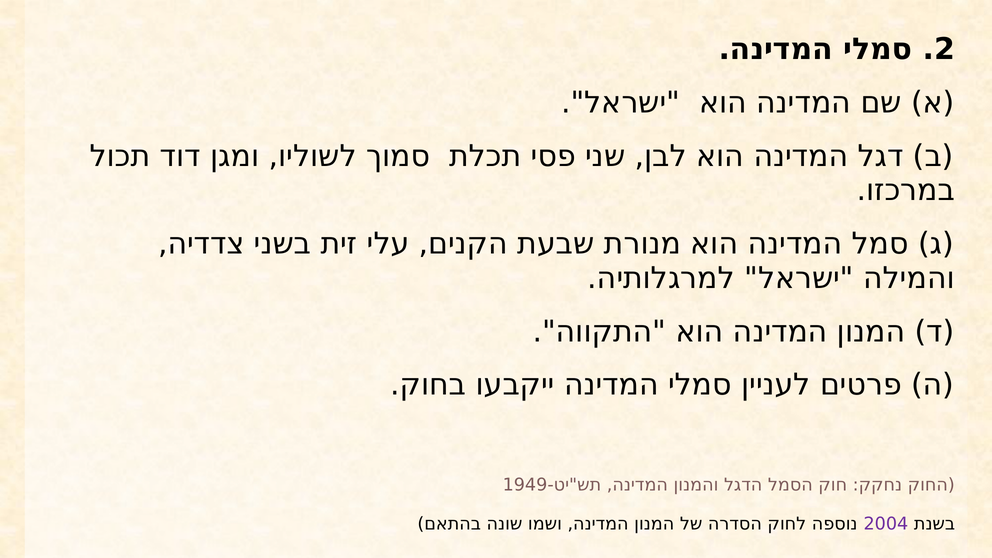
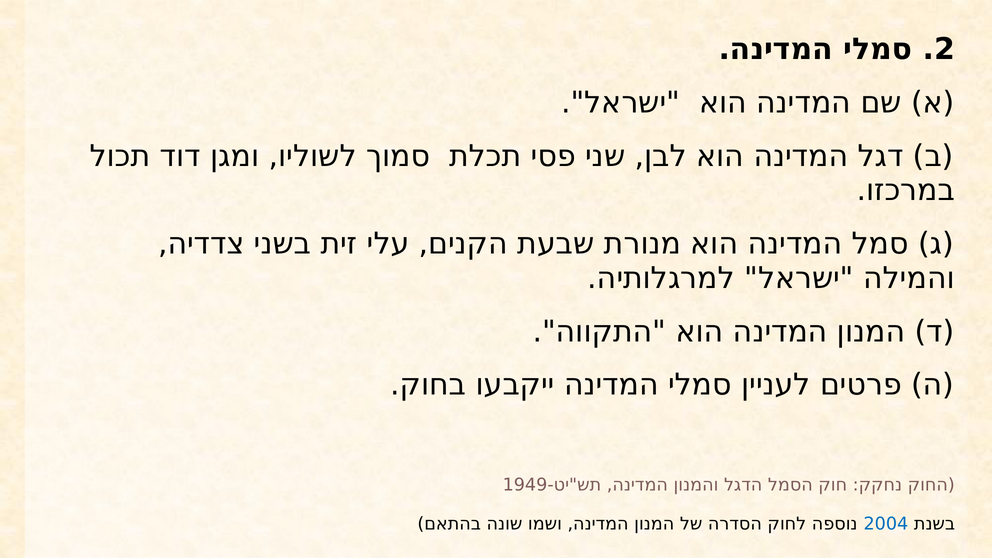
2004 colour: purple -> blue (886, 524)
